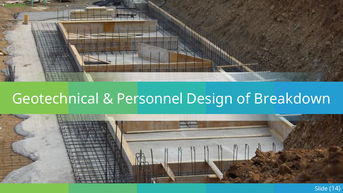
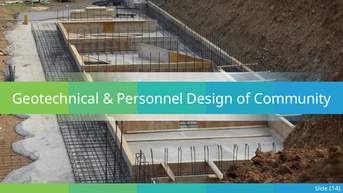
Breakdown: Breakdown -> Community (292, 99)
